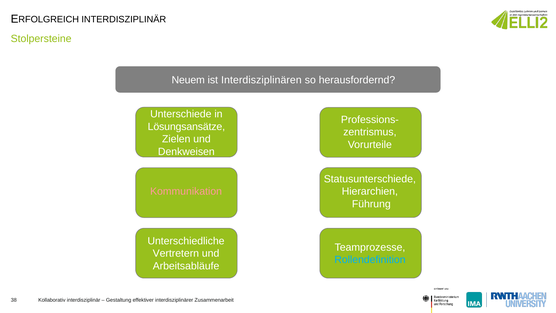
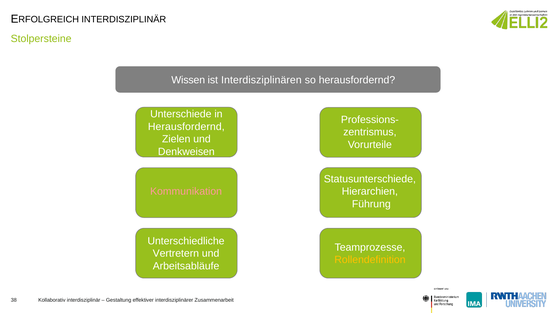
Neuem: Neuem -> Wissen (188, 80)
Lösungsansätze: Lösungsansätze -> Herausfordernd (186, 126)
Rollendefinition colour: light blue -> yellow (370, 260)
